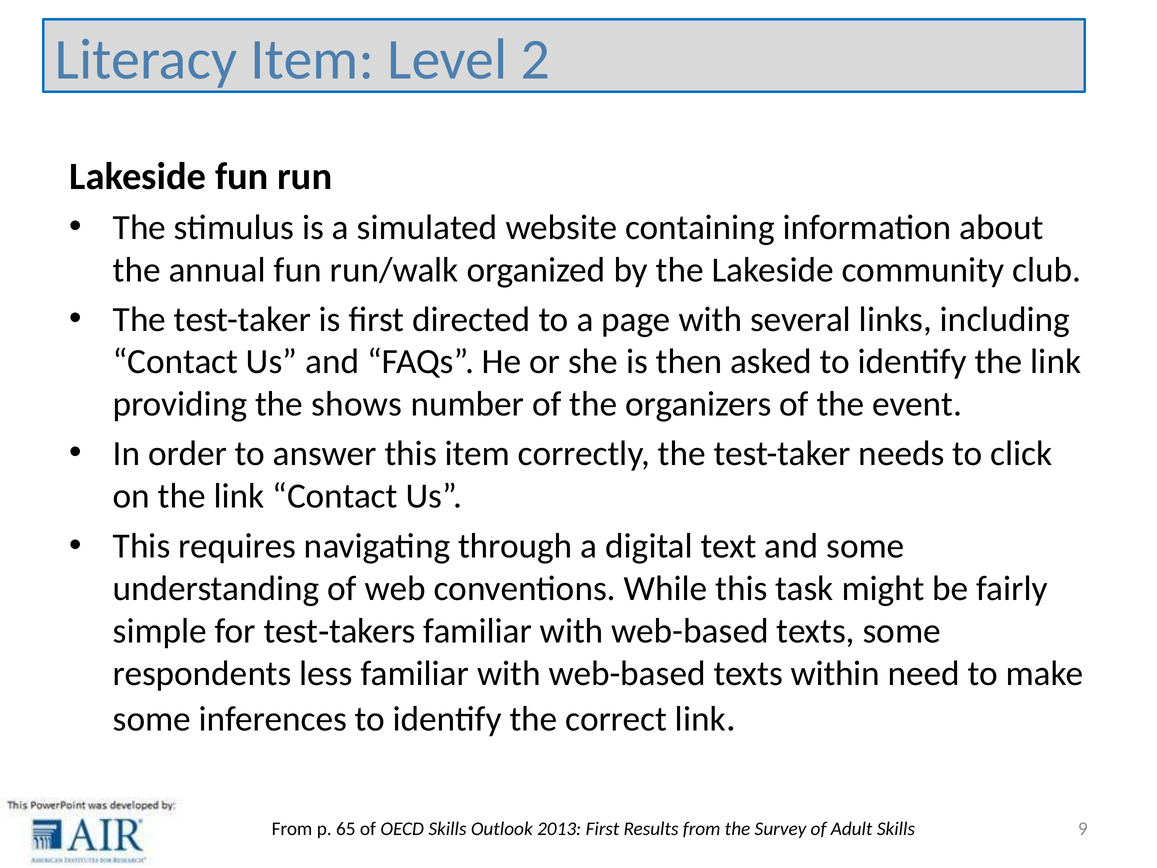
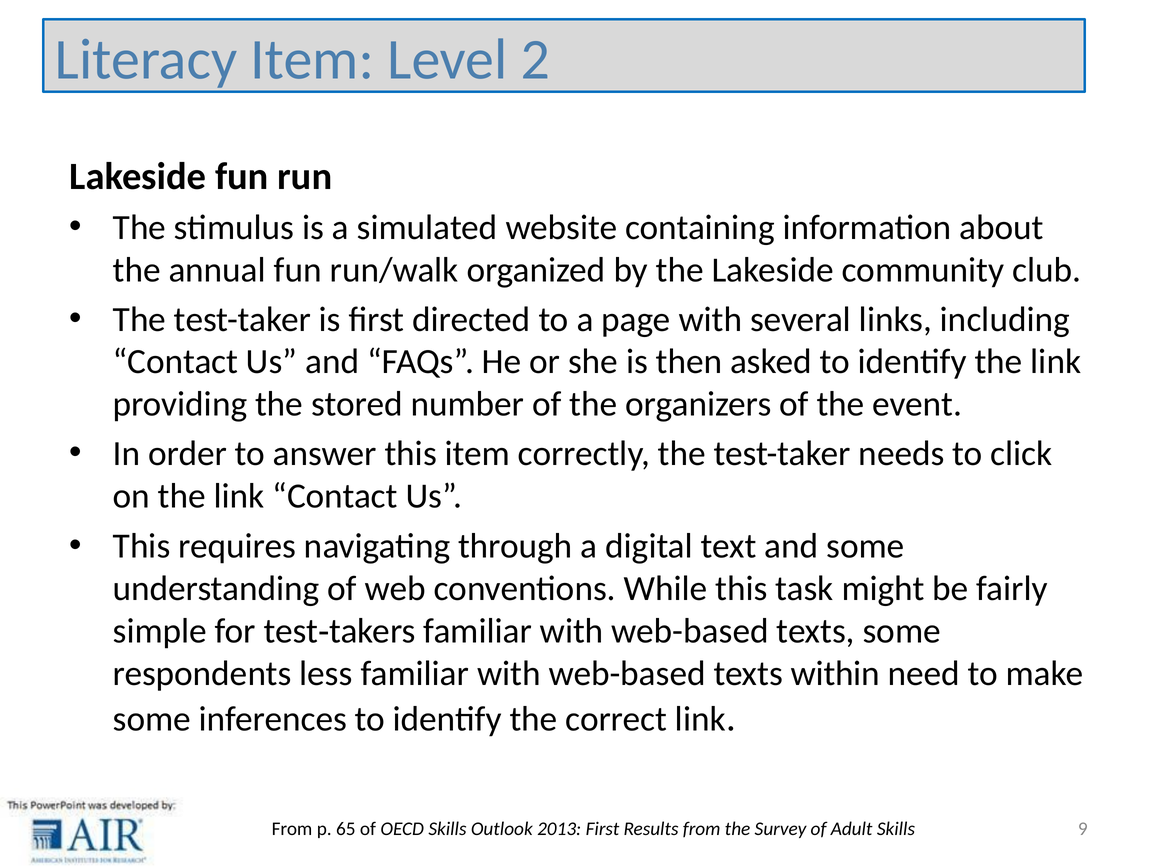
shows: shows -> stored (357, 404)
